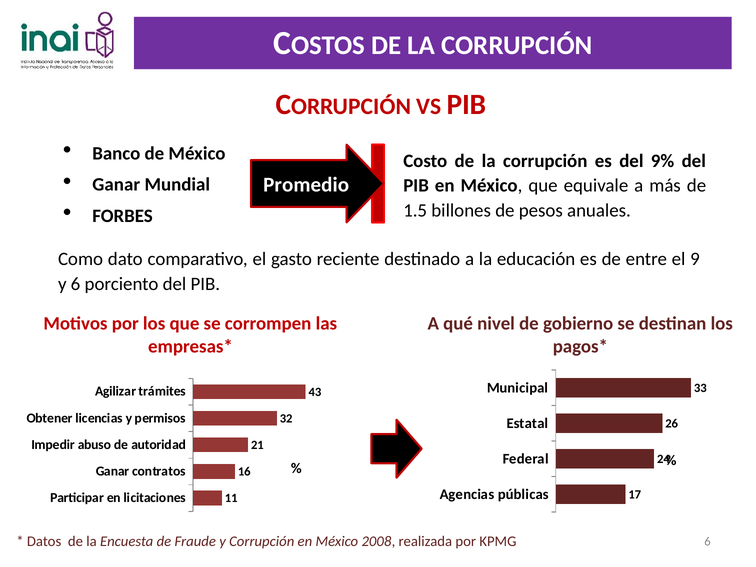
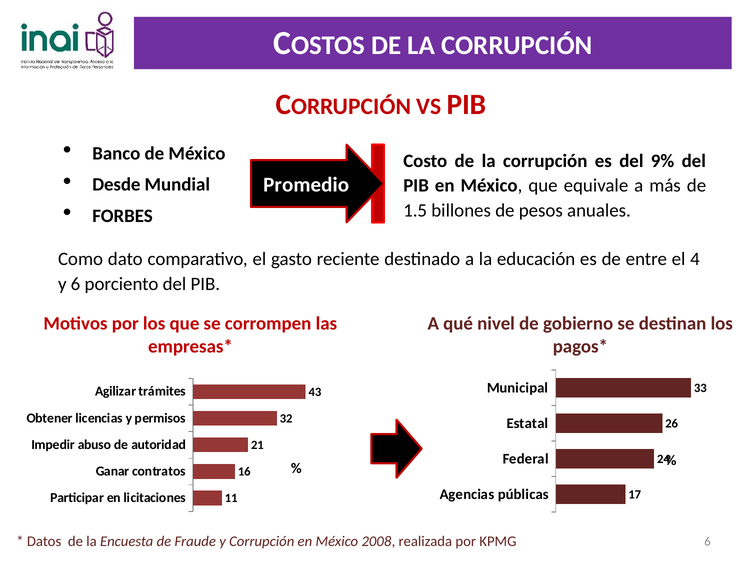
Ganar: Ganar -> Desde (116, 185)
9: 9 -> 4 (695, 259)
